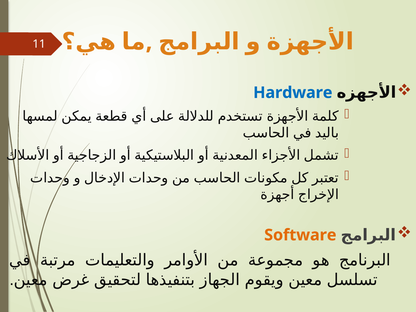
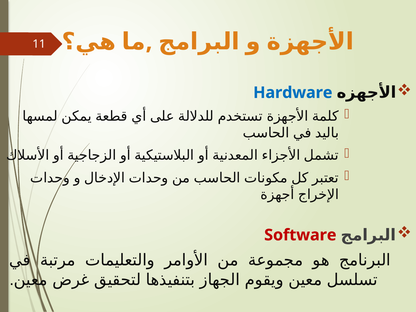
Software colour: orange -> red (300, 235)
